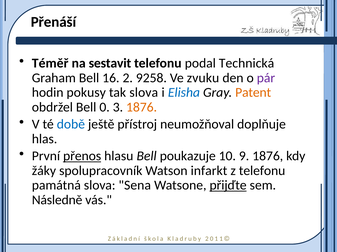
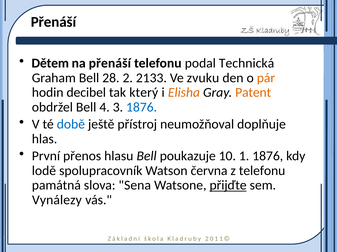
Téměř: Téměř -> Dětem (50, 63)
na sestavit: sestavit -> přenáší (110, 63)
16: 16 -> 28 (111, 78)
9258: 9258 -> 2133 (151, 78)
pár colour: purple -> orange (266, 78)
pokusy: pokusy -> decibel (86, 93)
tak slova: slova -> který (144, 93)
Elisha colour: blue -> orange (184, 93)
0: 0 -> 4 (105, 107)
1876 colour: orange -> blue (142, 107)
přenos underline: present -> none (82, 156)
9: 9 -> 1 (244, 156)
žáky: žáky -> lodě (44, 171)
infarkt: infarkt -> června (209, 171)
Následně: Následně -> Vynálezy (57, 200)
